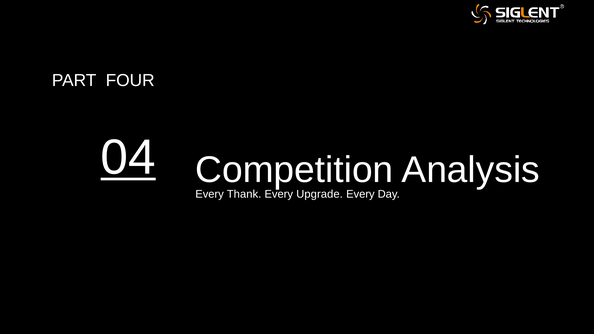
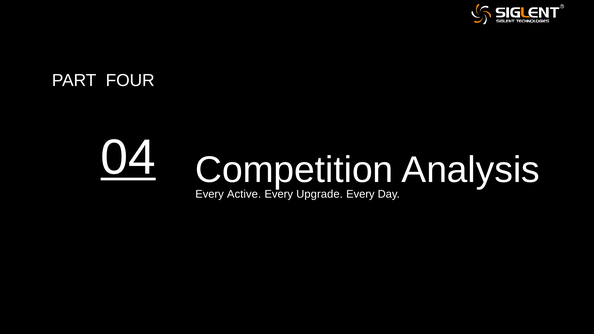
Thank: Thank -> Active (244, 194)
